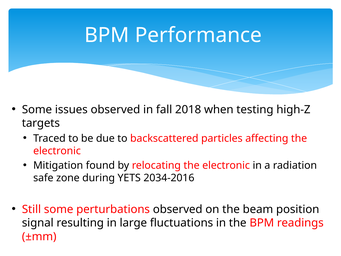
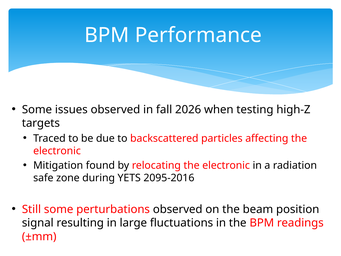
2018: 2018 -> 2026 (188, 109)
2034-2016: 2034-2016 -> 2095-2016 (169, 178)
